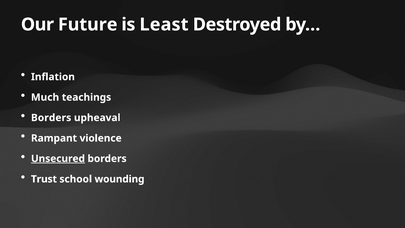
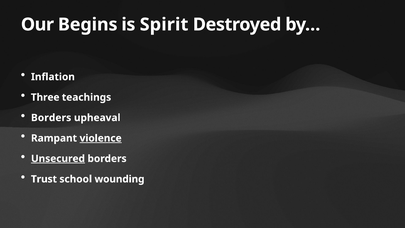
Future: Future -> Begins (88, 25)
Least: Least -> Spirit (164, 25)
Much: Much -> Three (45, 97)
violence underline: none -> present (101, 138)
